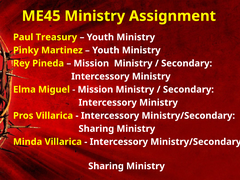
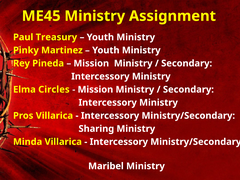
Miguel: Miguel -> Circles (54, 89)
Sharing: Sharing -> Maribel (106, 166)
